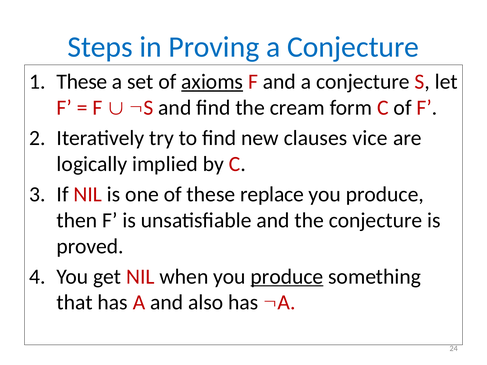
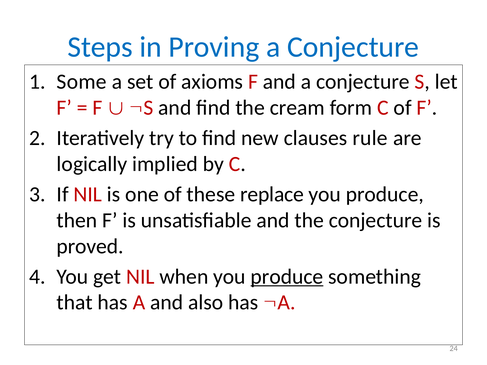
These: These -> Some (82, 82)
axioms underline: present -> none (212, 82)
vice: vice -> rule (370, 138)
